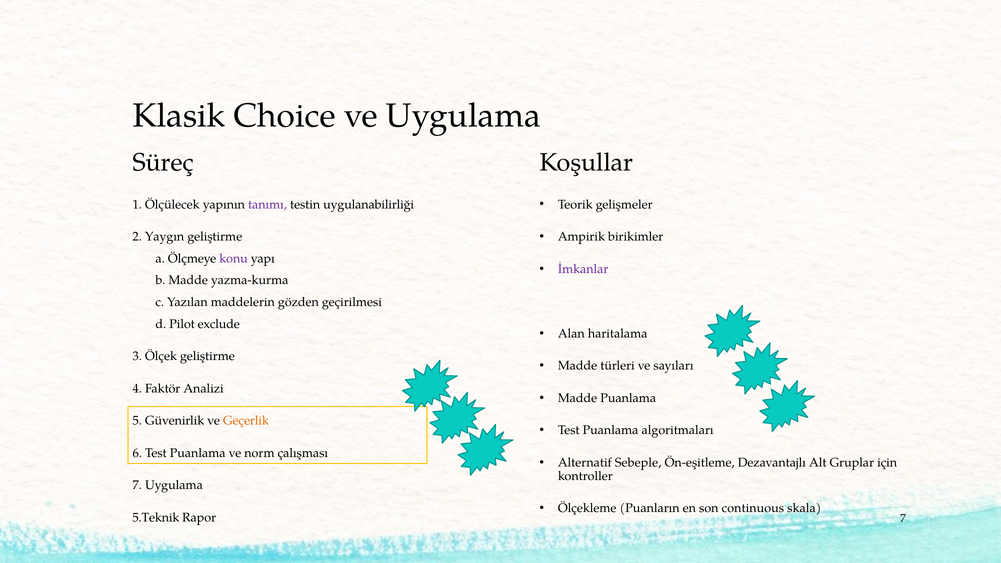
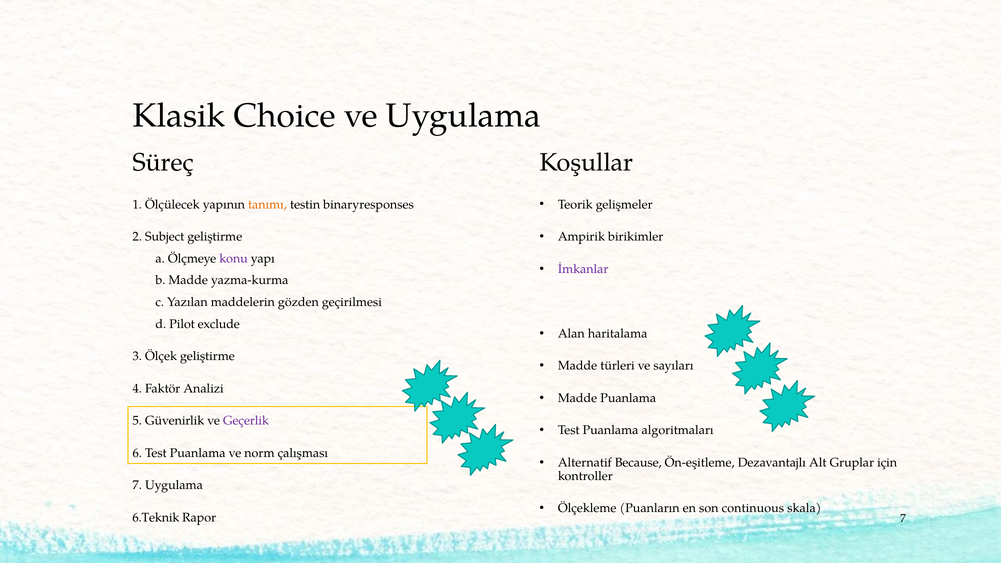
tanımı colour: purple -> orange (267, 204)
uygulanabilirliği: uygulanabilirliği -> binaryresponses (369, 204)
Yaygın: Yaygın -> Subject (165, 237)
Geçerlik colour: orange -> purple (246, 421)
Sebeple: Sebeple -> Because (638, 463)
5.Teknik: 5.Teknik -> 6.Teknik (156, 518)
